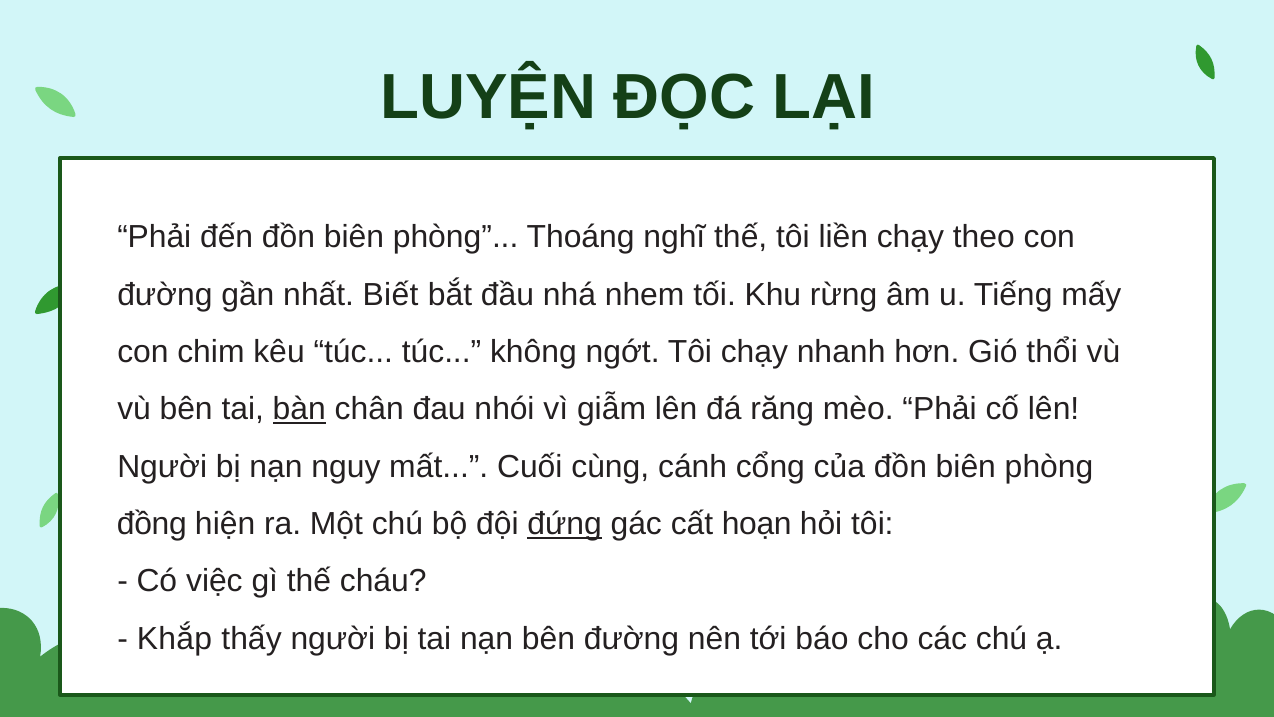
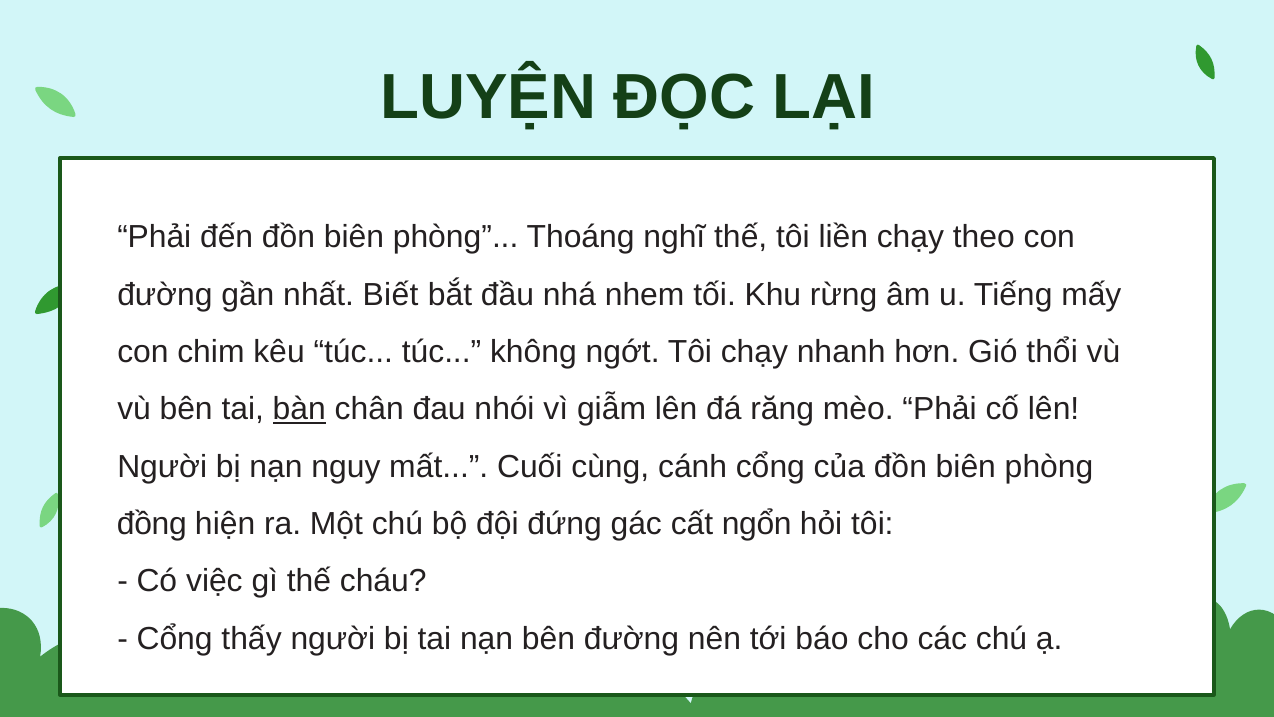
đứng underline: present -> none (565, 524)
hoạn: hoạn -> ngổn (757, 524)
Khắp: Khắp -> Cổng (175, 639)
